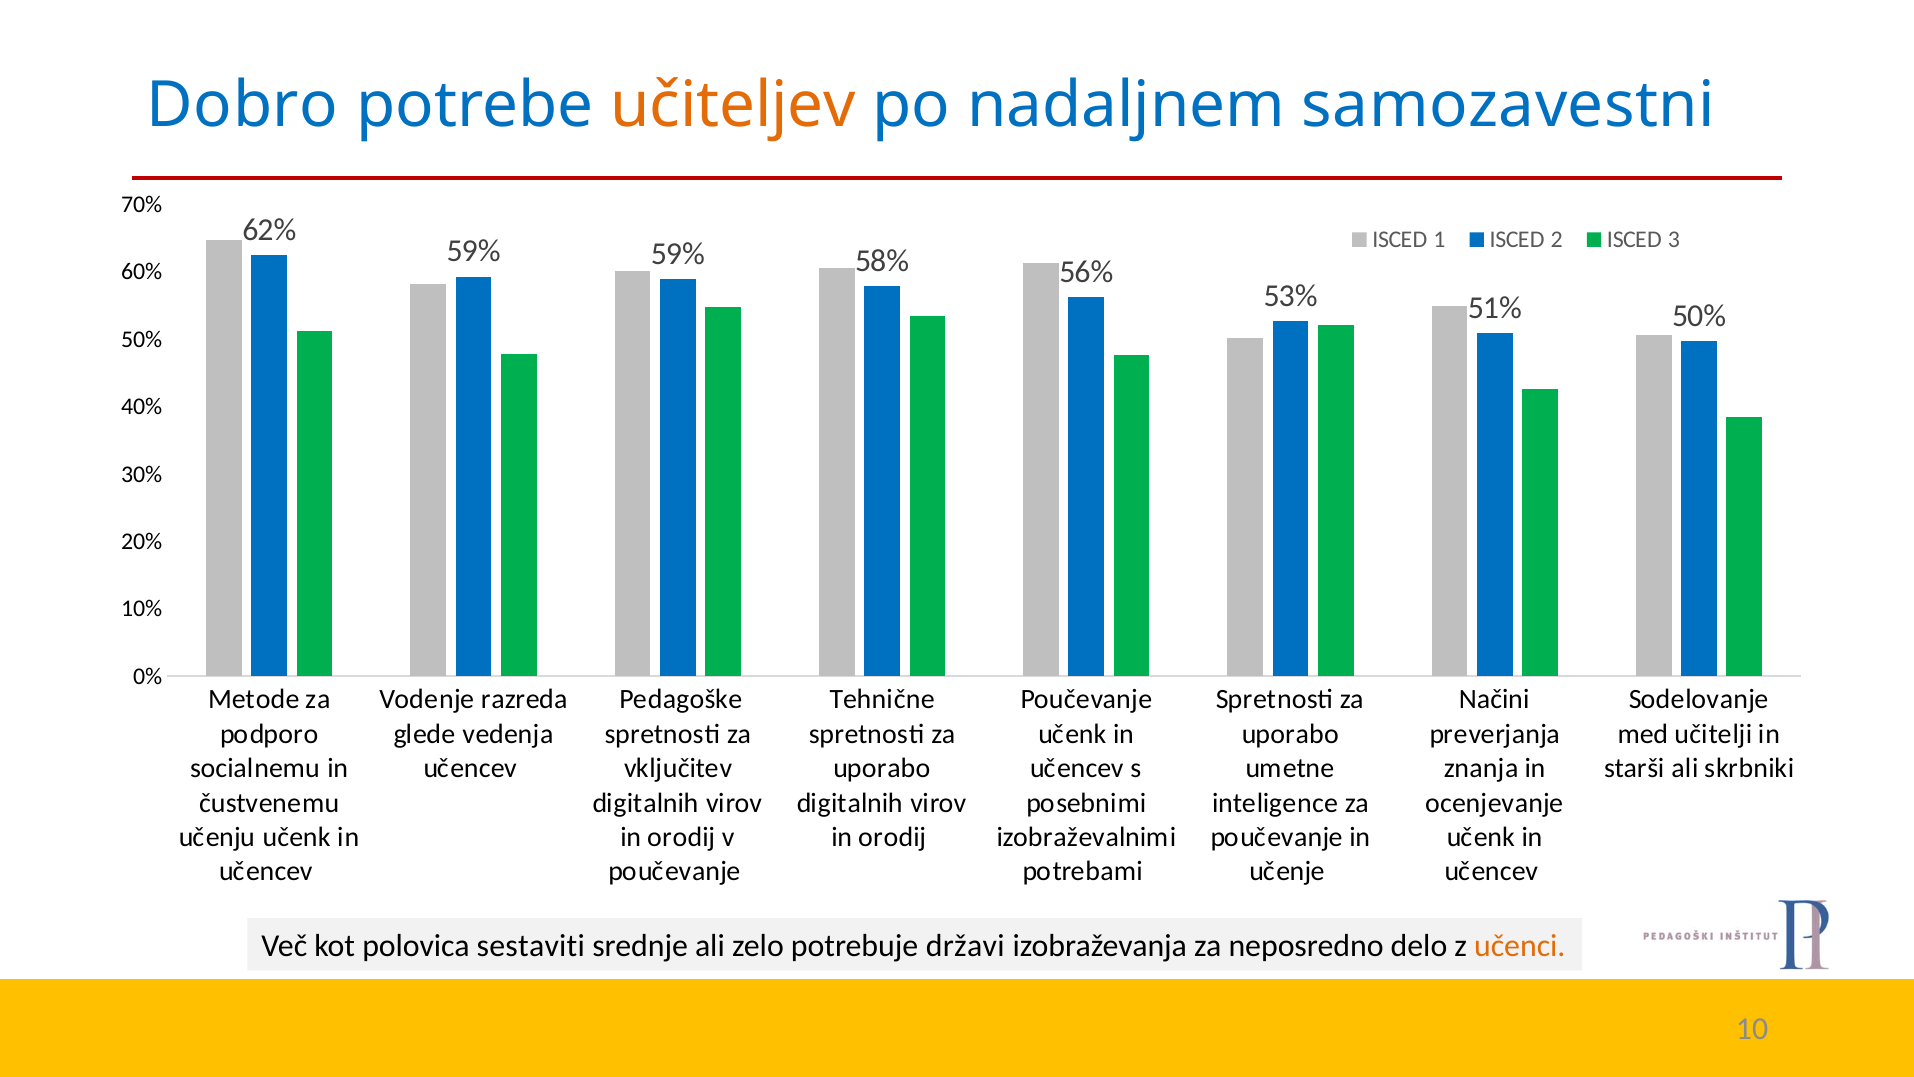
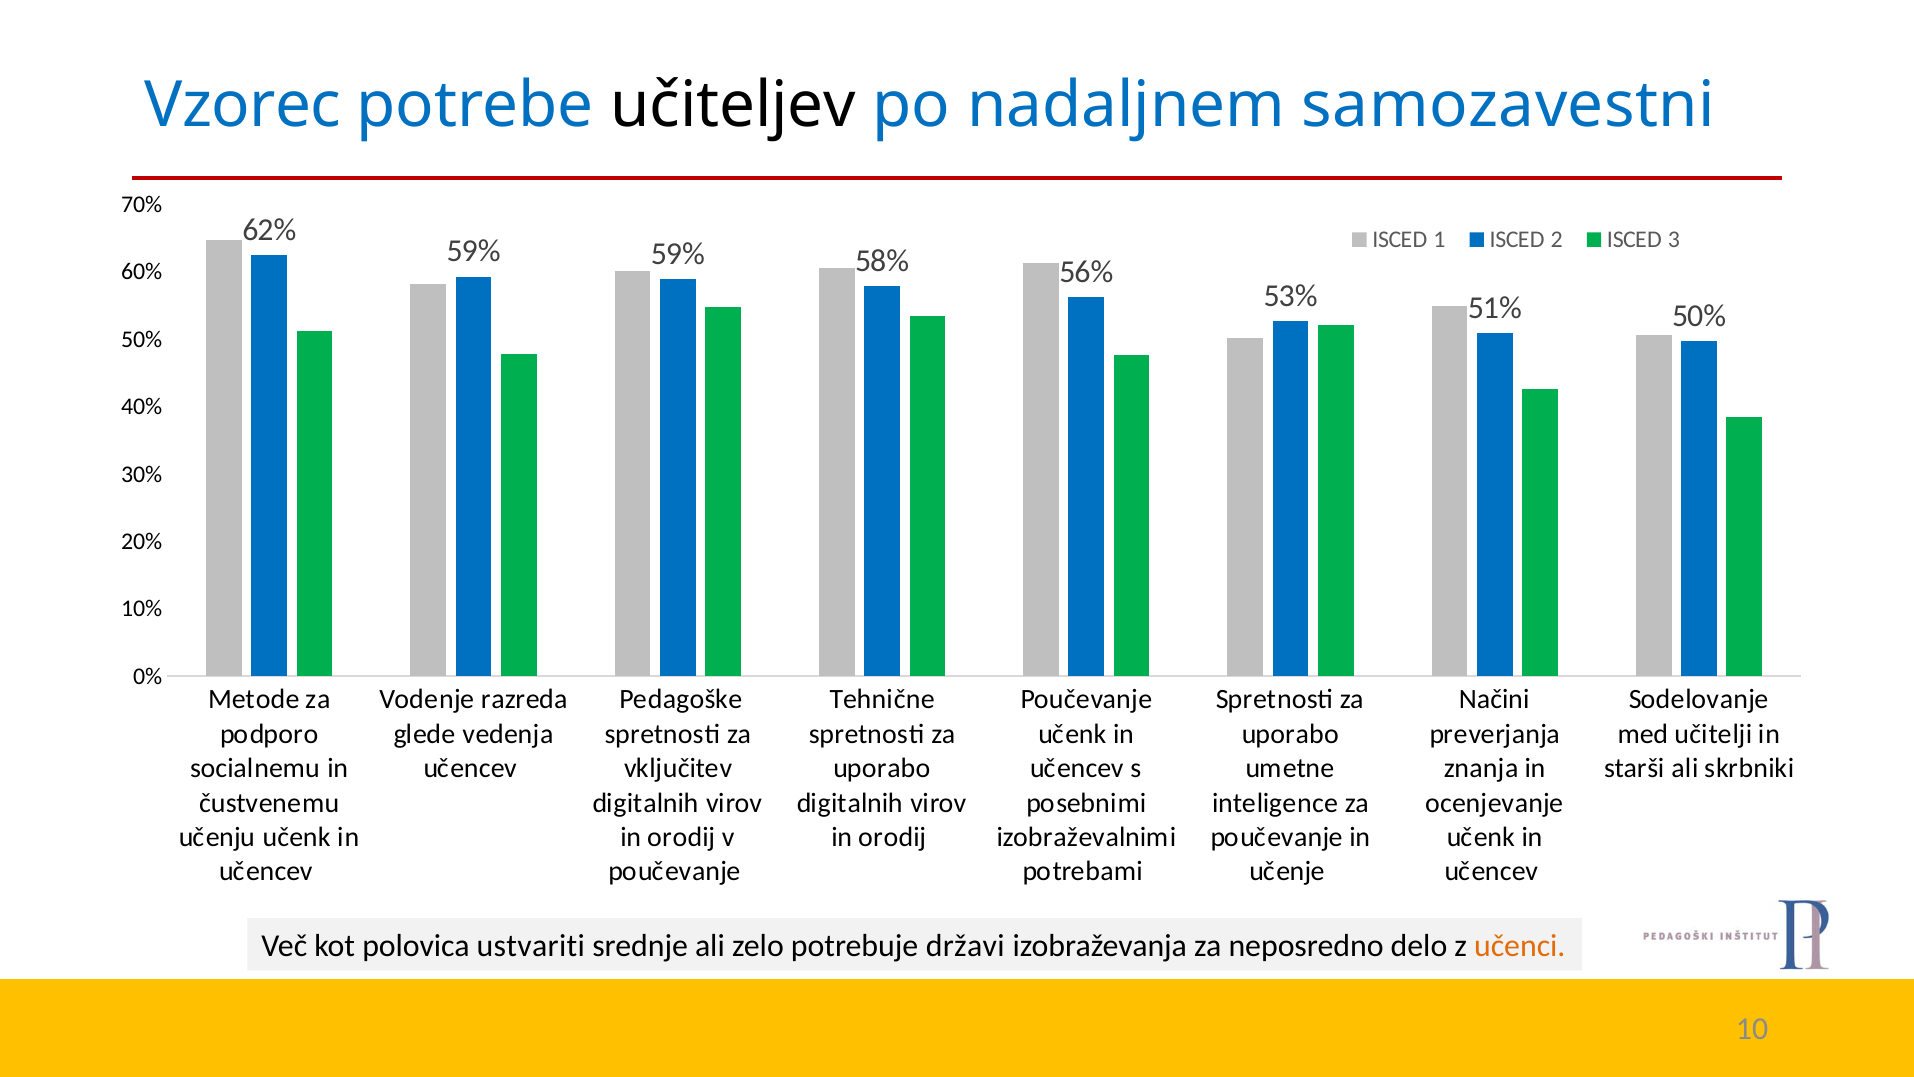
Dobro: Dobro -> Vzorec (243, 106)
učiteljev colour: orange -> black (733, 106)
sestaviti: sestaviti -> ustvariti (531, 946)
